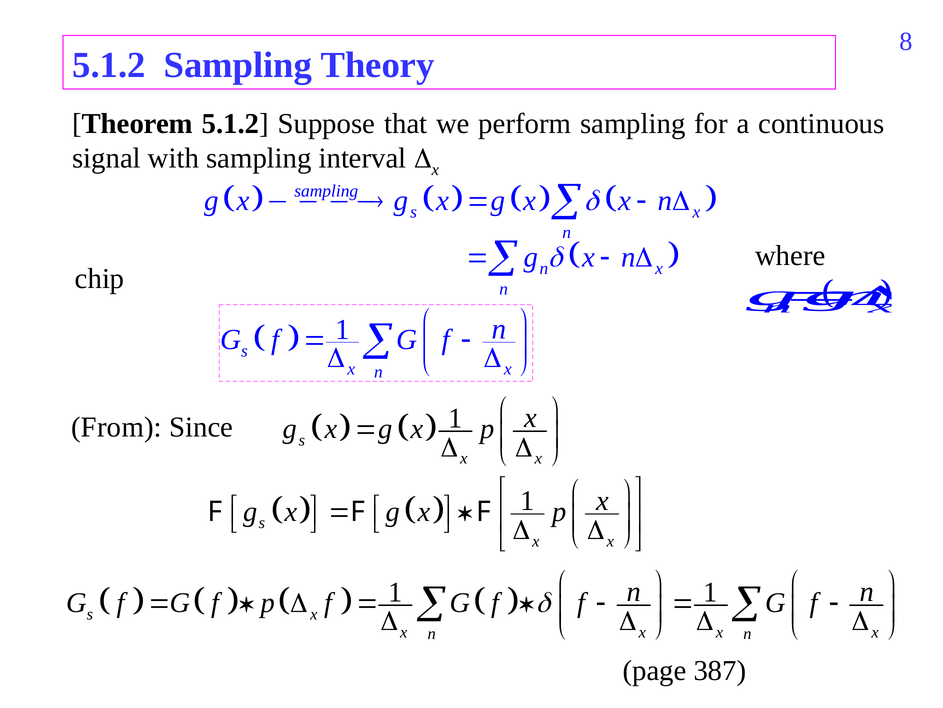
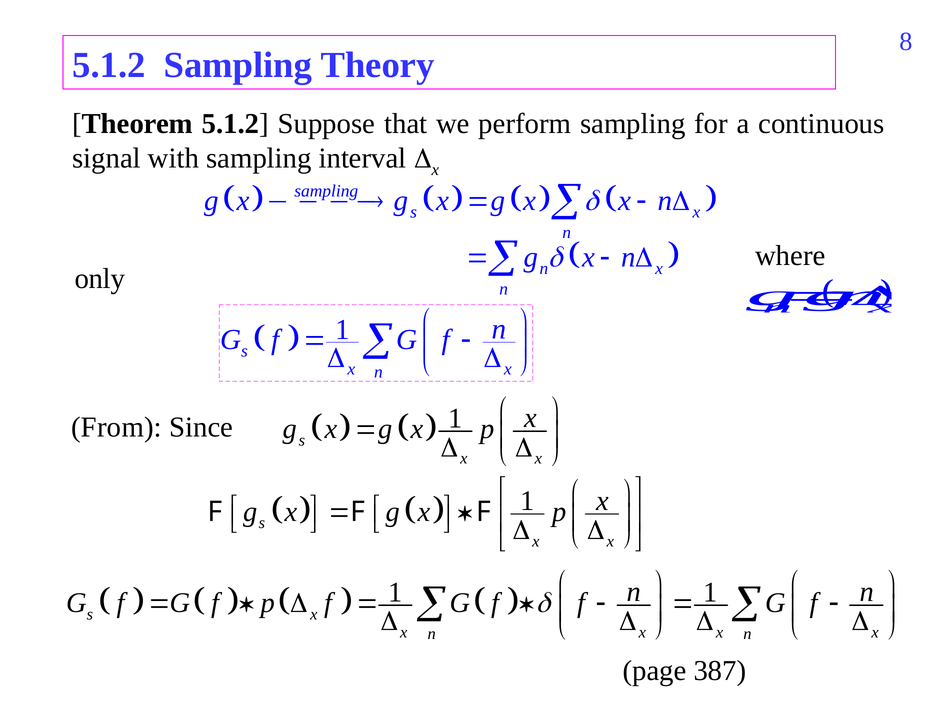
chip: chip -> only (100, 279)
